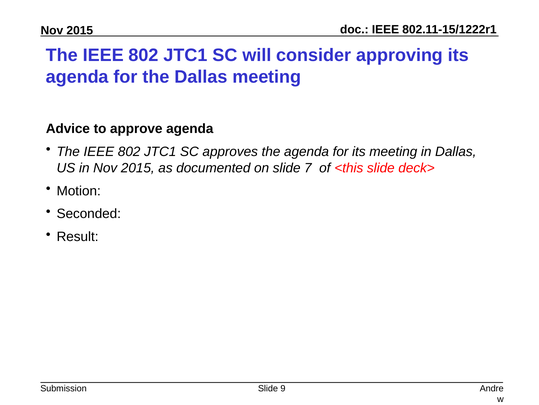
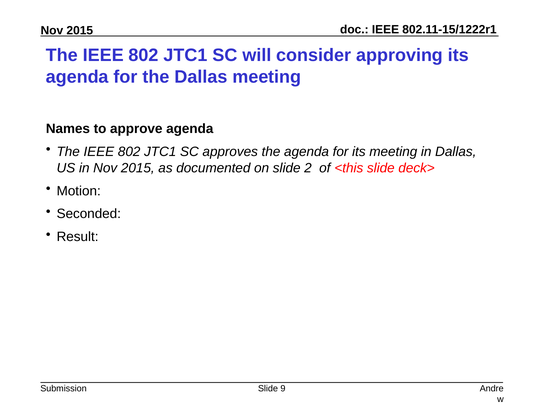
Advice: Advice -> Names (68, 129)
7: 7 -> 2 (308, 168)
